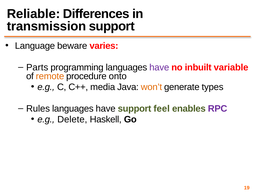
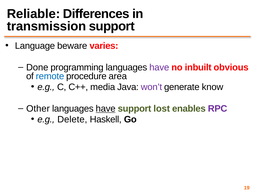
Parts: Parts -> Done (37, 67)
variable: variable -> obvious (231, 67)
remote colour: orange -> blue (50, 76)
onto: onto -> area (118, 76)
won’t colour: orange -> purple (151, 87)
types: types -> know (213, 87)
Rules: Rules -> Other (38, 108)
have underline: none -> present (106, 108)
feel: feel -> lost (162, 108)
